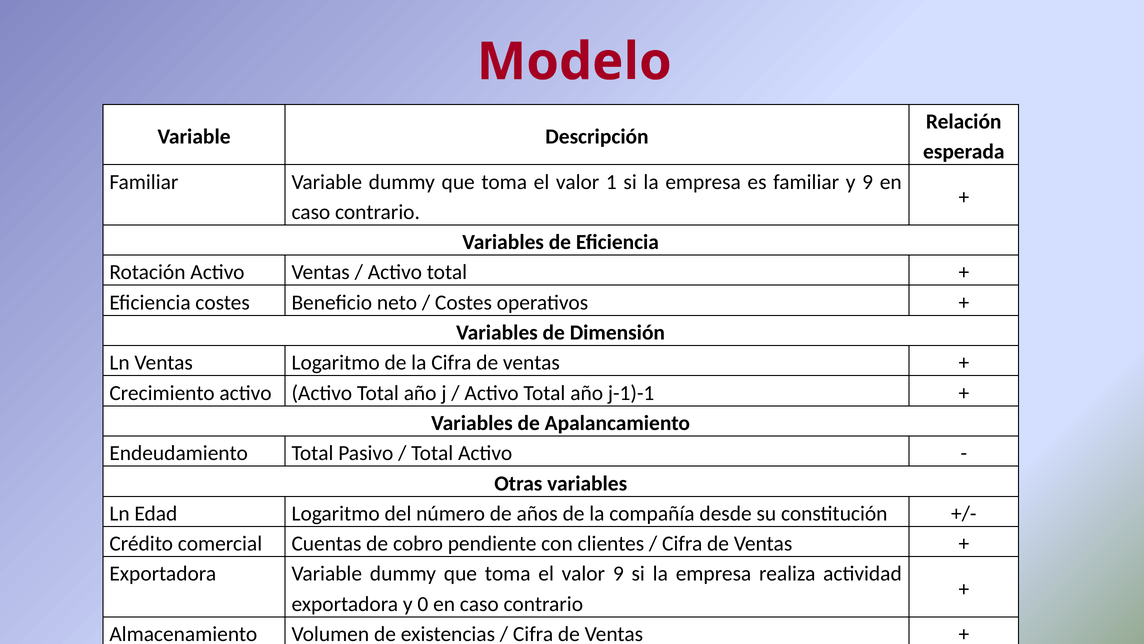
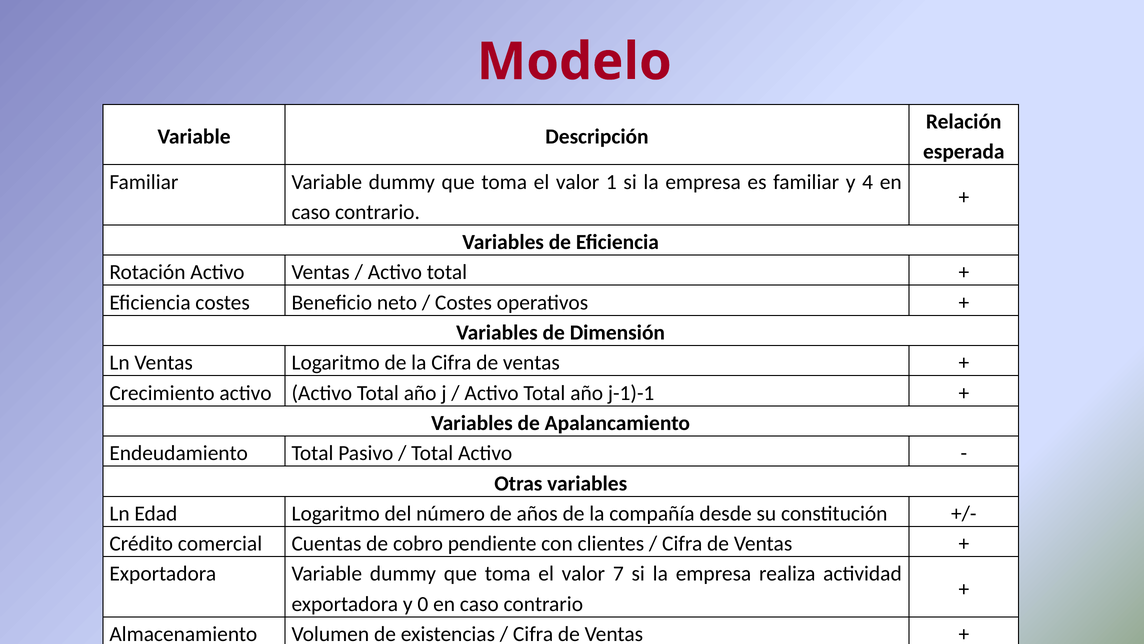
y 9: 9 -> 4 (868, 182)
valor 9: 9 -> 7 (618, 573)
